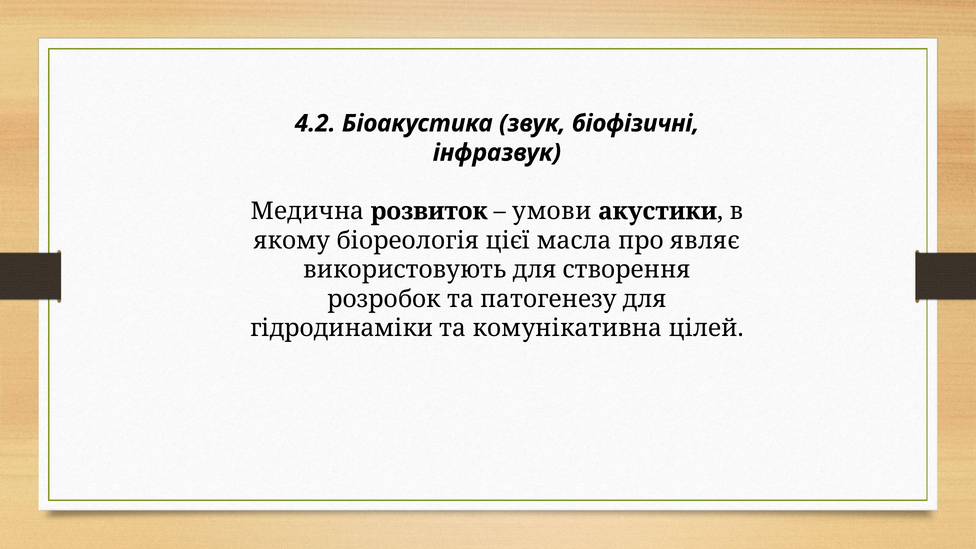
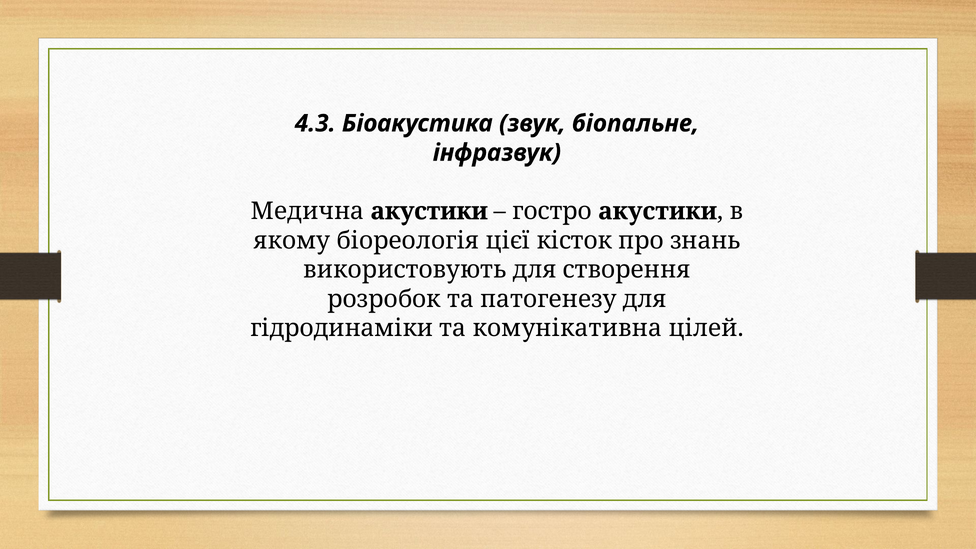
4.2: 4.2 -> 4.3 (315, 123)
біофізичні: біофізичні -> біопальне (635, 123)
Медична розвиток: розвиток -> акустики (429, 211)
умови: умови -> гостро (552, 211)
масла: масла -> кісток (574, 241)
являє: являє -> знань (705, 241)
